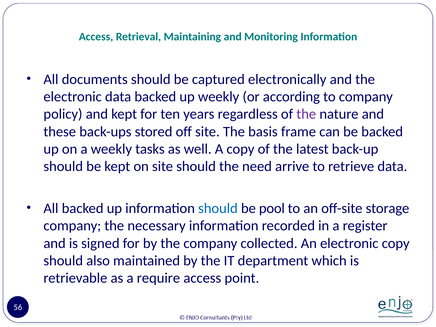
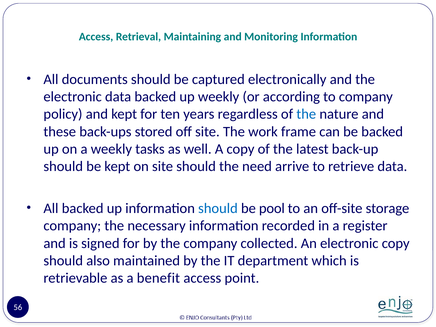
the colour: purple -> blue (306, 114)
basis: basis -> work (263, 132)
require: require -> benefit (158, 278)
